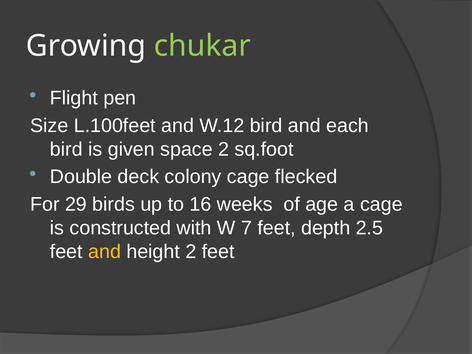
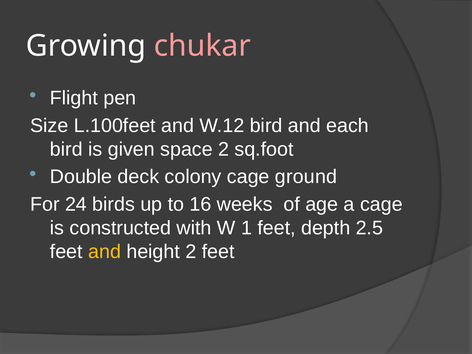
chukar colour: light green -> pink (202, 46)
flecked: flecked -> ground (306, 177)
29: 29 -> 24 (76, 204)
7: 7 -> 1 (246, 228)
